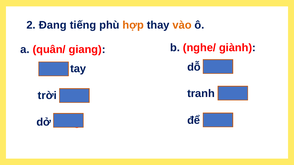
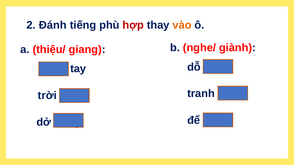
Đang: Đang -> Đánh (53, 25)
hợp colour: orange -> red (133, 25)
quân/: quân/ -> thiệu/ (49, 50)
